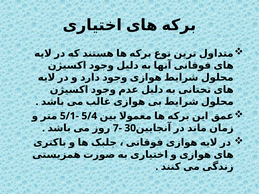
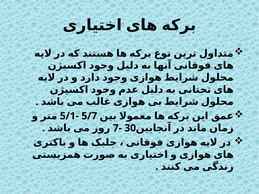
5/4: 5/4 -> 5/7 (89, 116)
